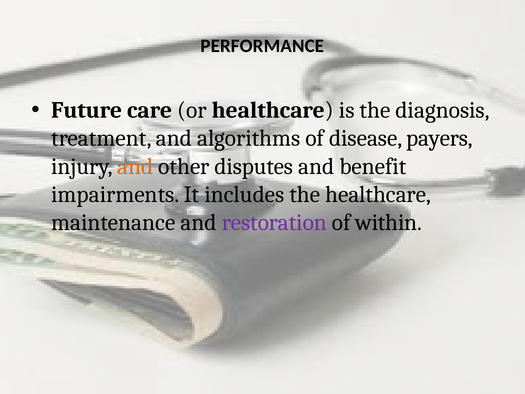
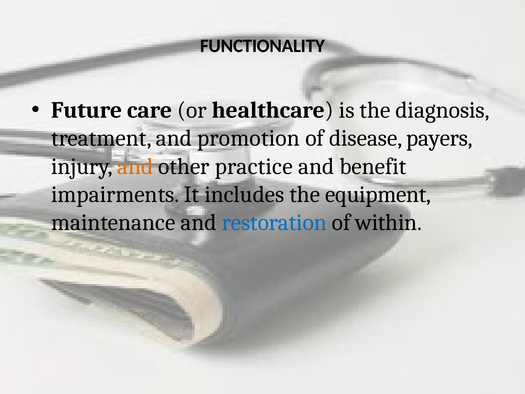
PERFORMANCE: PERFORMANCE -> FUNCTIONALITY (262, 46)
algorithms: algorithms -> promotion (249, 138)
disputes: disputes -> practice (254, 166)
the healthcare: healthcare -> equipment (378, 194)
restoration colour: purple -> blue (274, 222)
